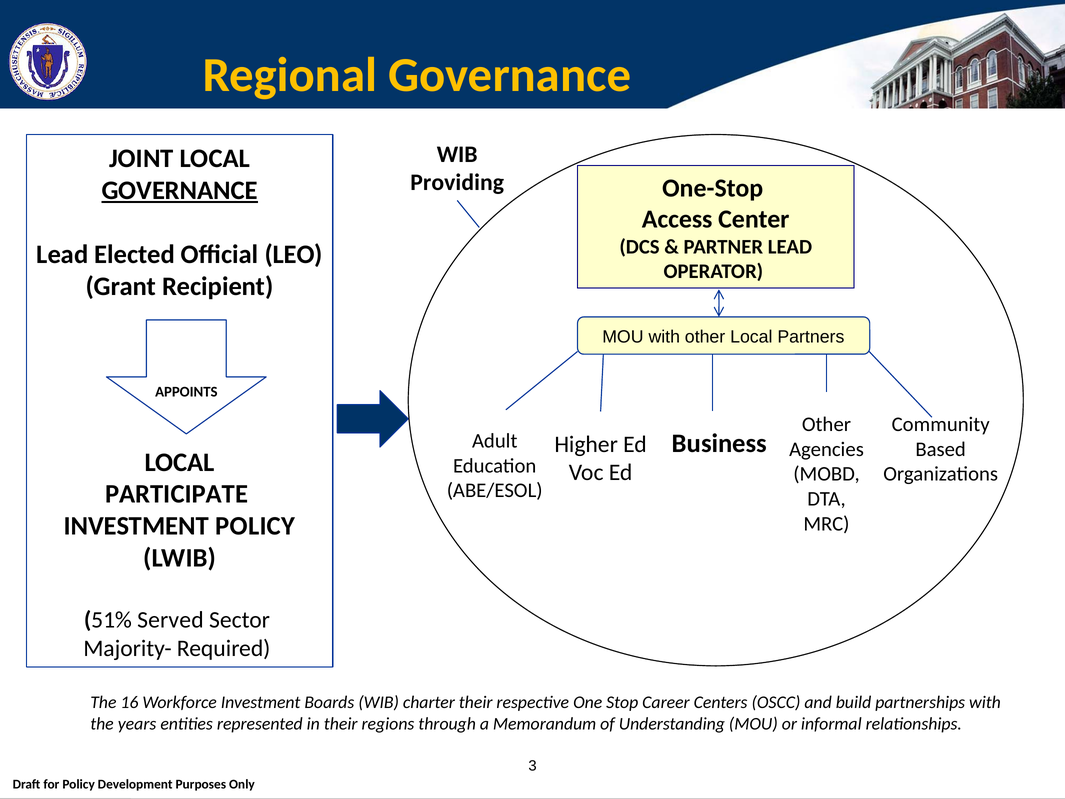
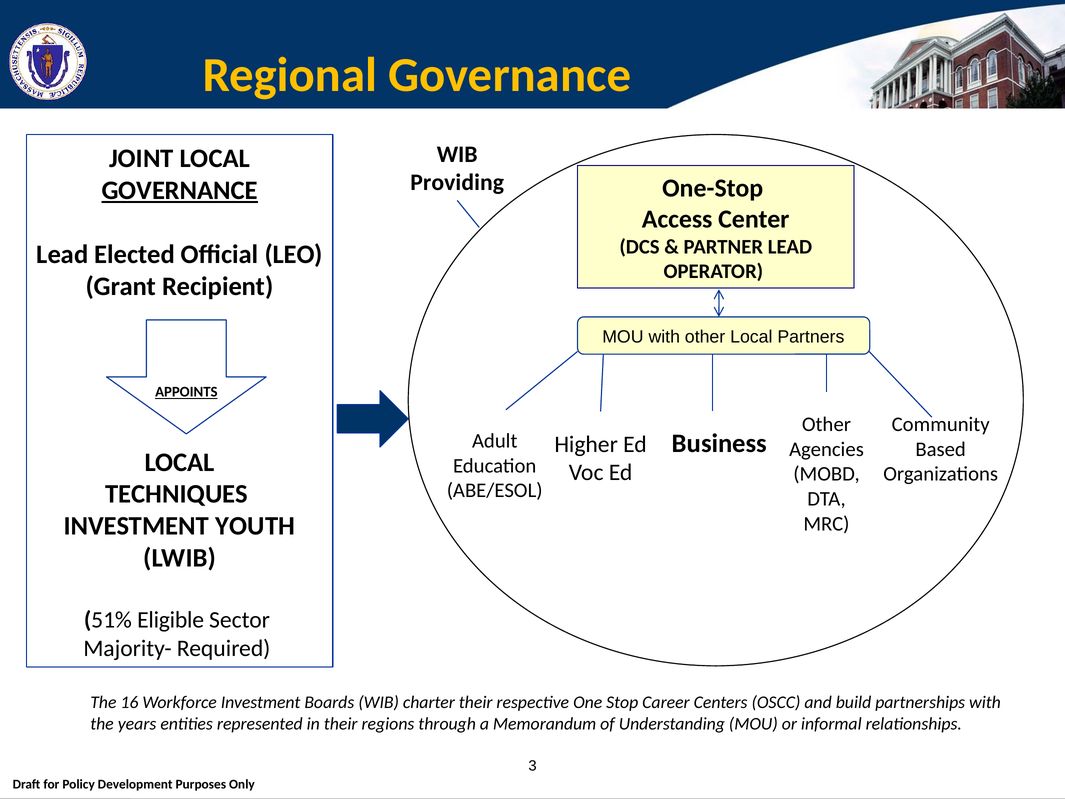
APPOINTS underline: none -> present (186, 392)
PARTICIPATE: PARTICIPATE -> TECHNIQUES (177, 494)
INVESTMENT POLICY: POLICY -> YOUTH (255, 526)
Served: Served -> Eligible (171, 620)
